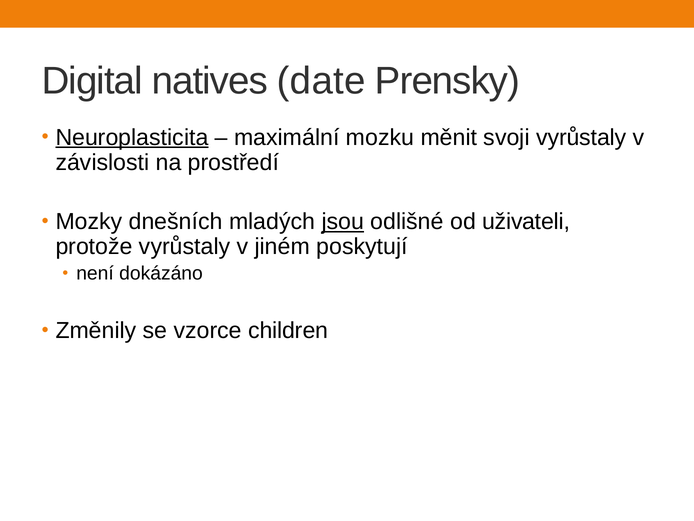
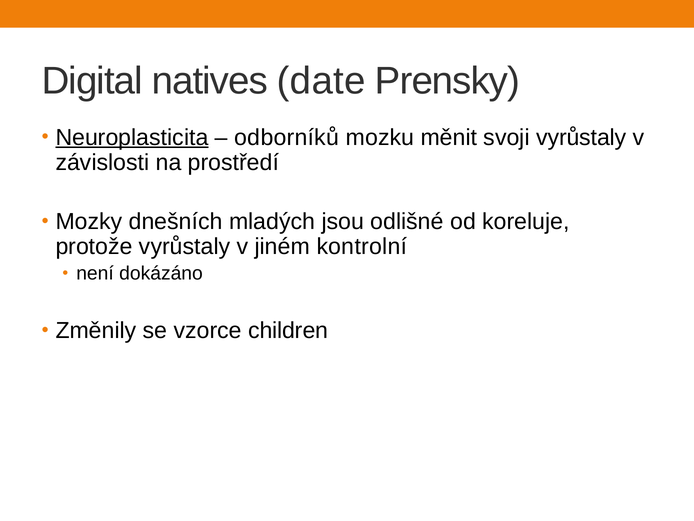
maximální: maximální -> odborníků (287, 137)
jsou underline: present -> none (343, 221)
uživateli: uživateli -> koreluje (526, 221)
poskytují: poskytují -> kontrolní (362, 246)
